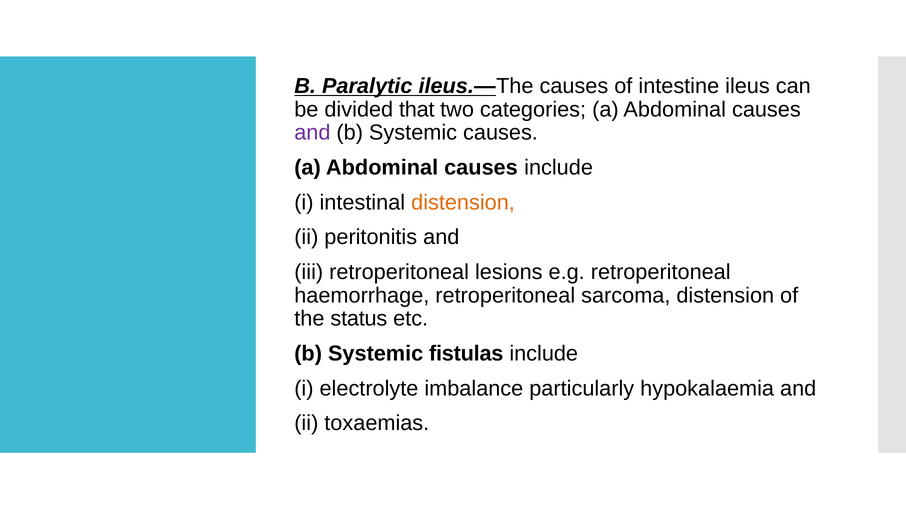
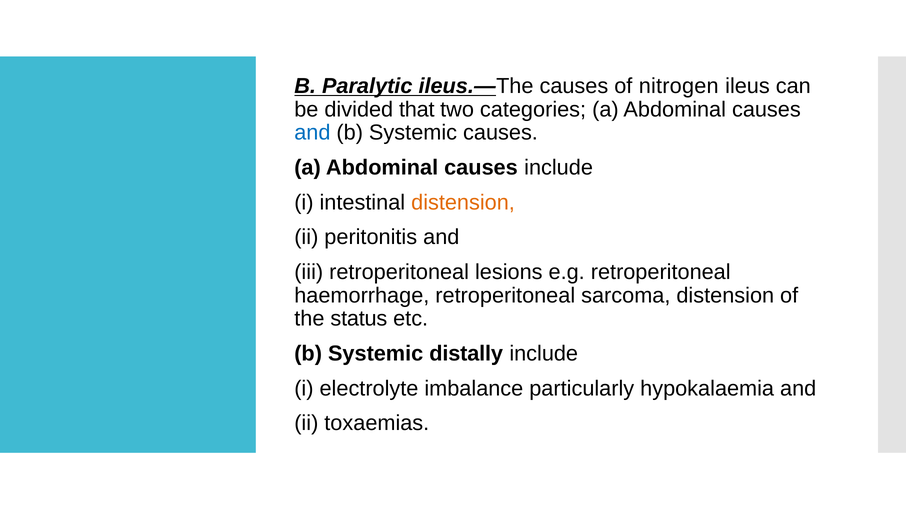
intestine: intestine -> nitrogen (679, 86)
and colour: purple -> blue (312, 133)
fistulas: fistulas -> distally (466, 353)
